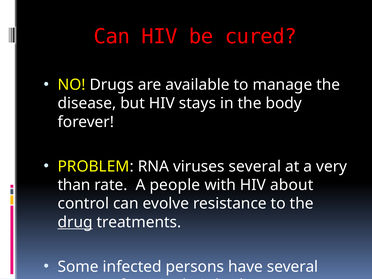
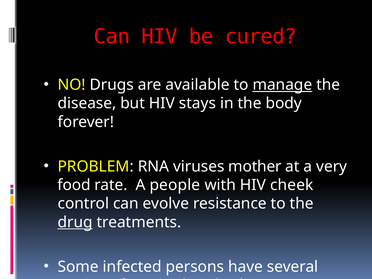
manage underline: none -> present (282, 85)
viruses several: several -> mother (255, 166)
than: than -> food (74, 185)
about: about -> cheek (292, 185)
